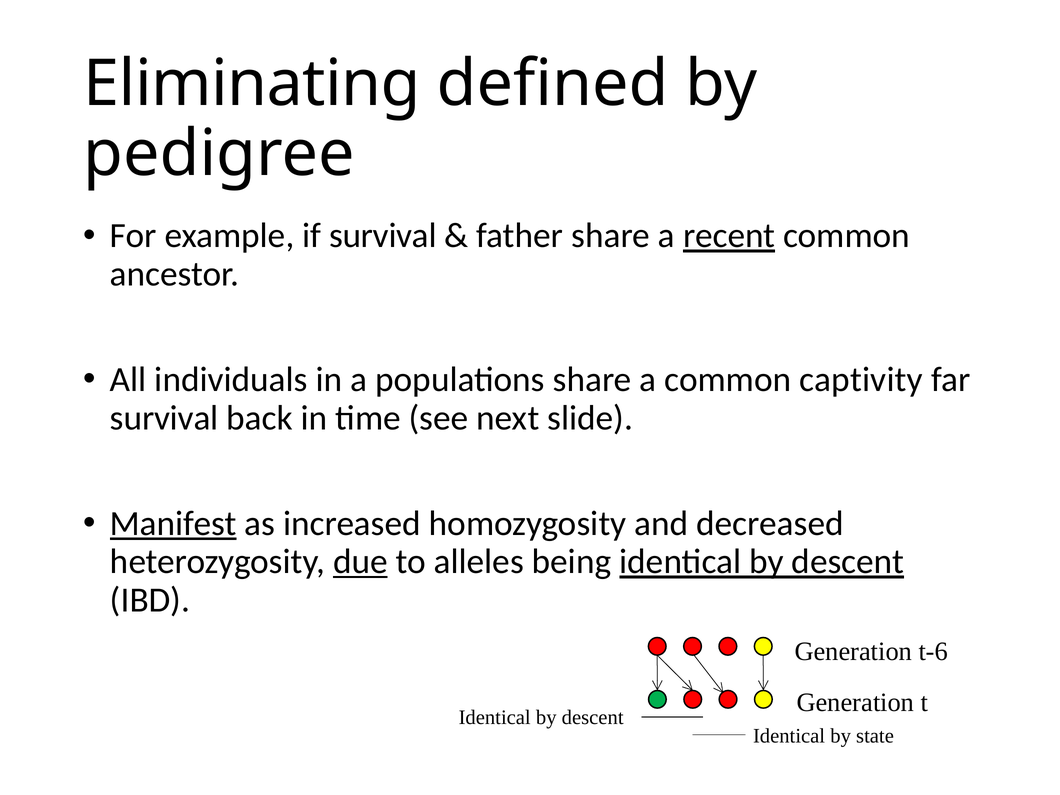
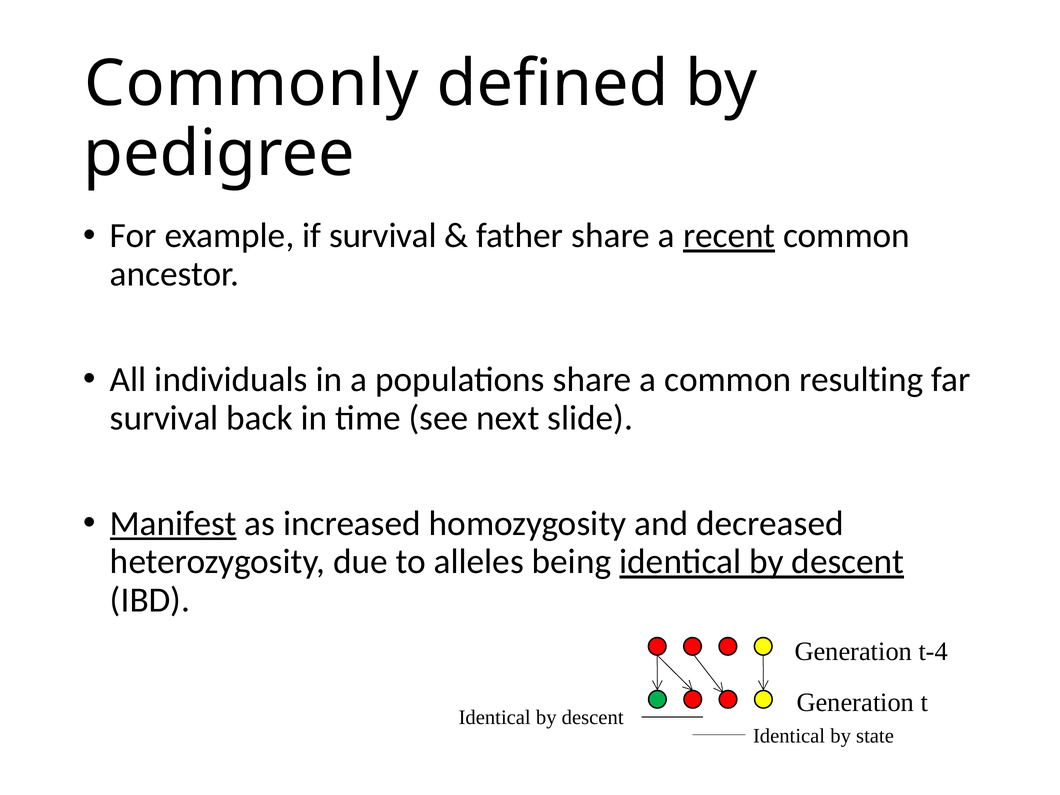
Eliminating: Eliminating -> Commonly (251, 84)
captivity: captivity -> resulting (861, 380)
due underline: present -> none (360, 562)
t-6: t-6 -> t-4 (933, 652)
